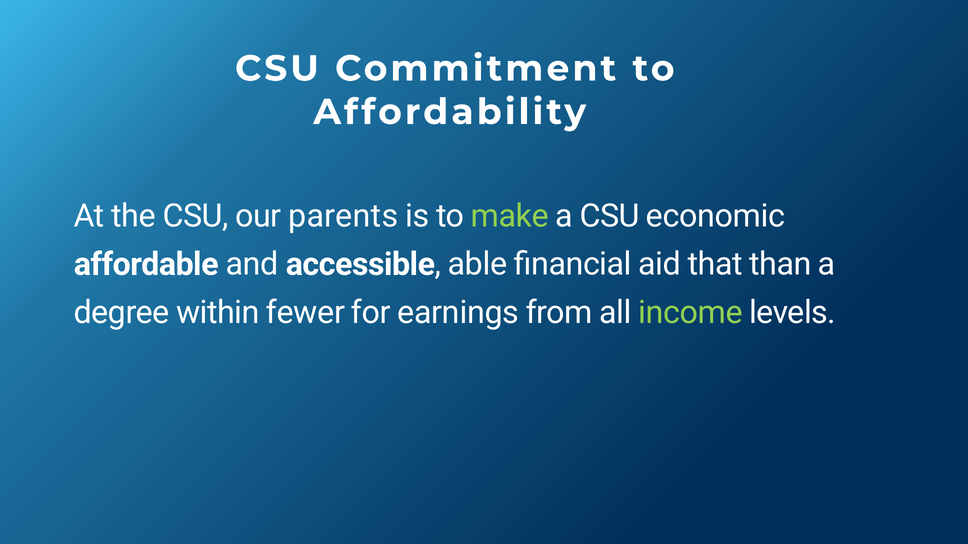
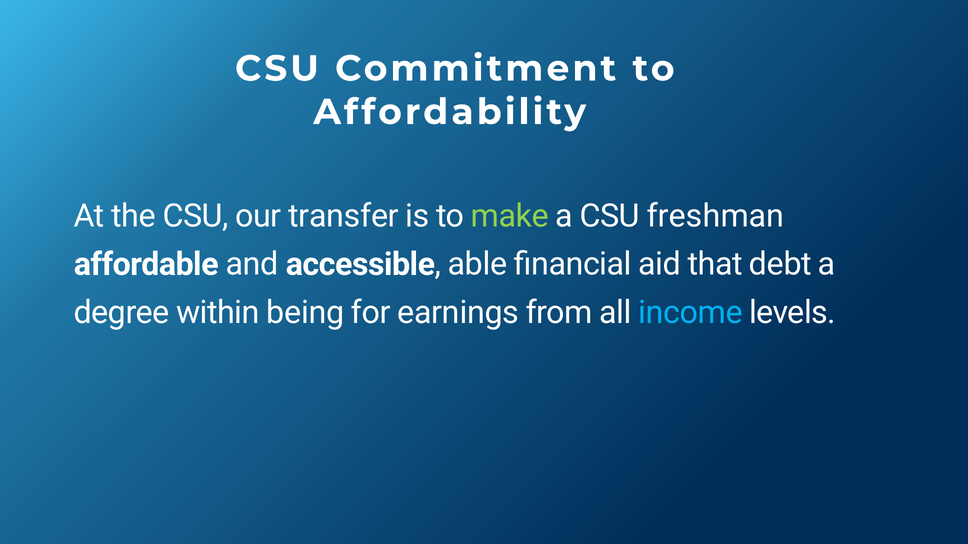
parents: parents -> transfer (343, 216)
economic: economic -> freshman (715, 216)
than: than -> debt (780, 265)
fewer: fewer -> being (305, 313)
income colour: light green -> light blue (690, 313)
